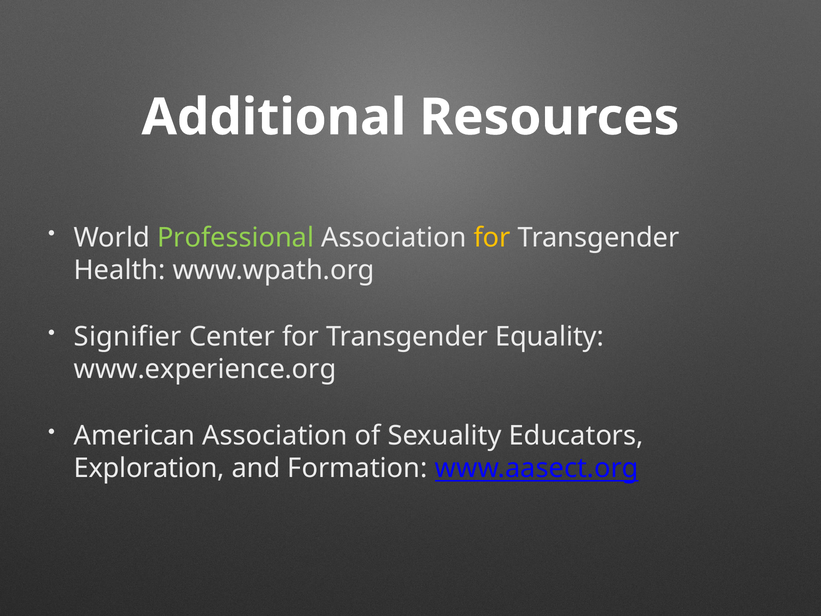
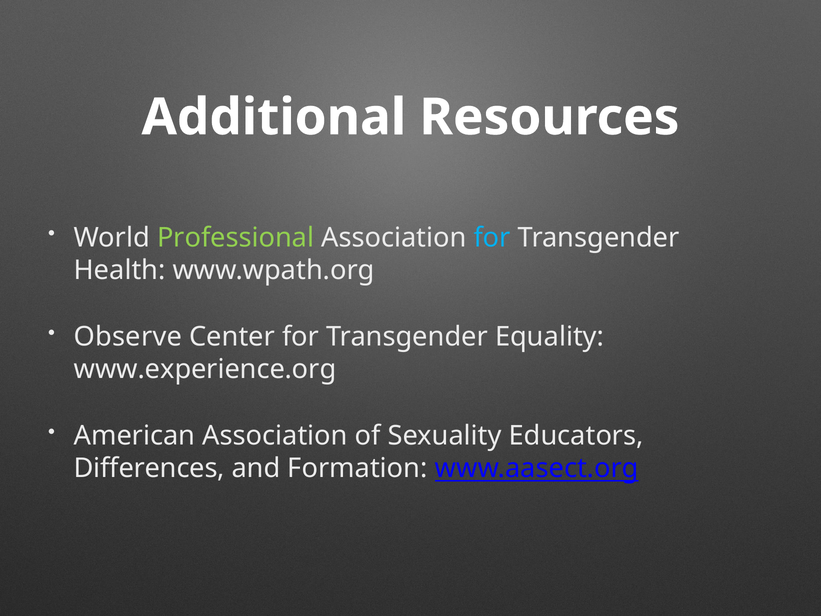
for colour: yellow -> light blue (492, 237)
Signifier: Signifier -> Observe (128, 337)
Exploration: Exploration -> Differences (149, 468)
